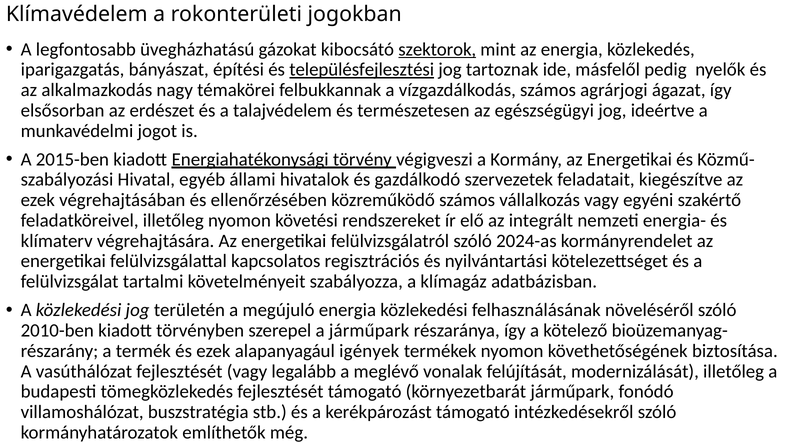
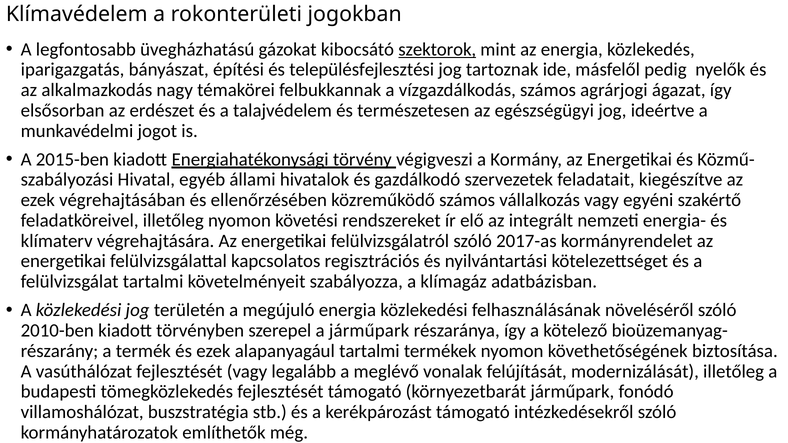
településfejlesztési underline: present -> none (362, 70)
2024-as: 2024-as -> 2017-as (526, 241)
alapanyagául igények: igények -> tartalmi (369, 351)
